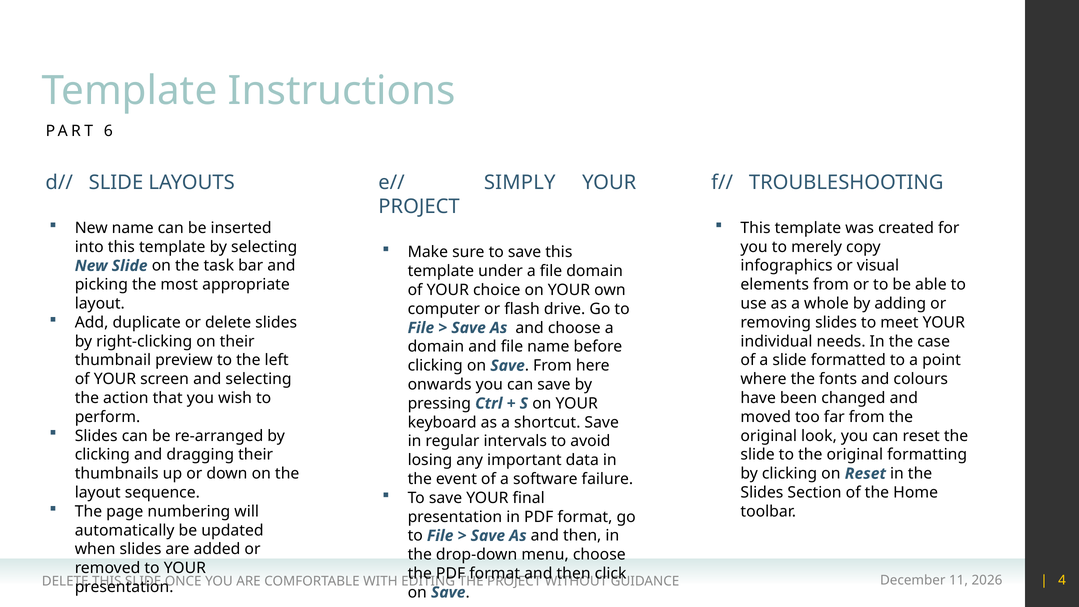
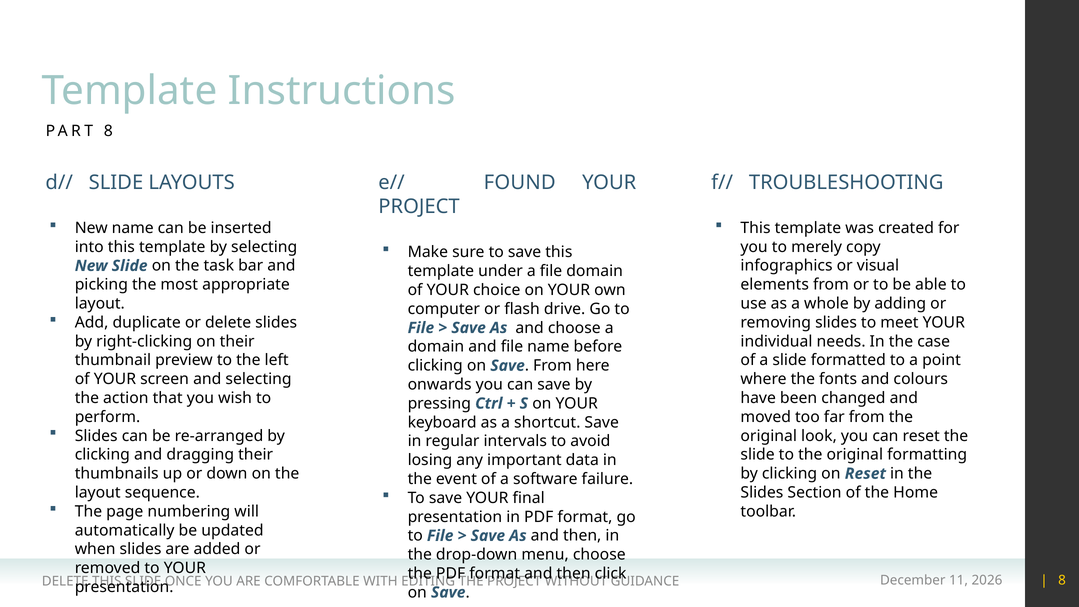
PART 6: 6 -> 8 (108, 131)
SIMPLY: SIMPLY -> FOUND (520, 182)
4: 4 -> 8 (1062, 580)
